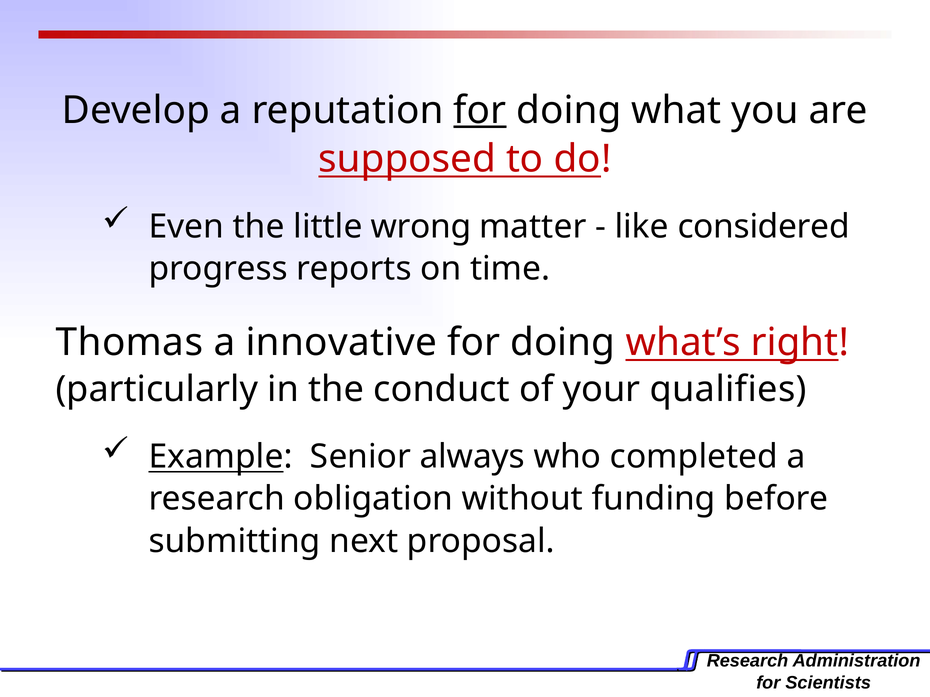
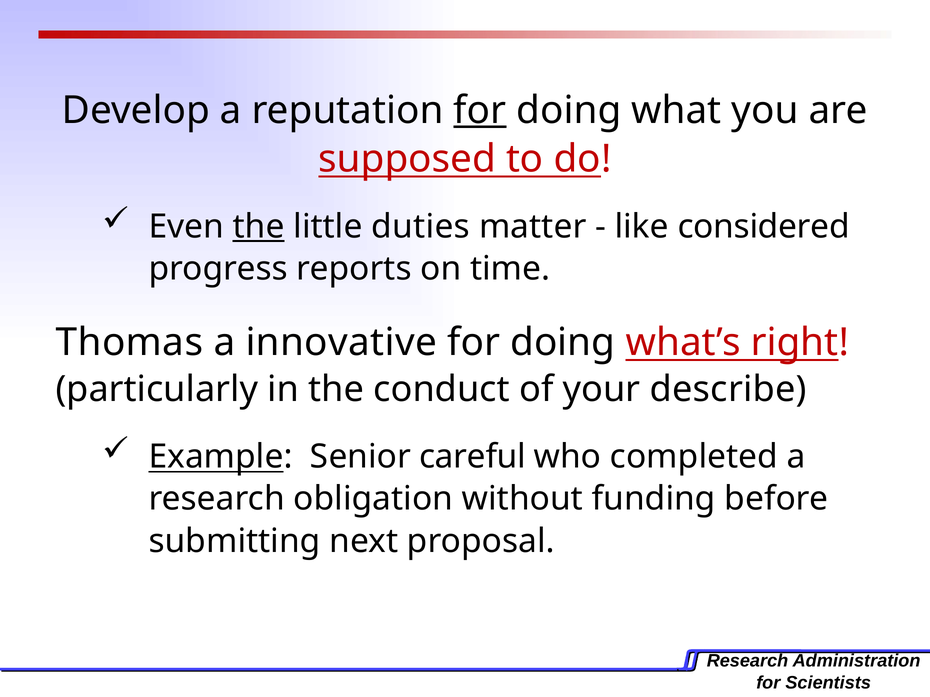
the underline: none -> present (259, 227)
wrong: wrong -> duties (421, 227)
qualifies: qualifies -> describe (728, 390)
always: always -> careful (472, 457)
